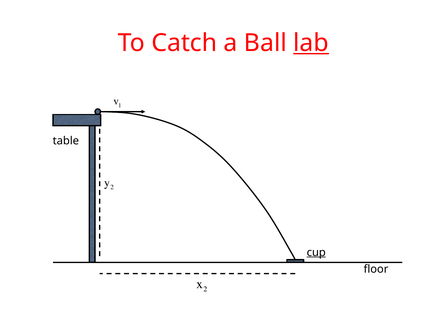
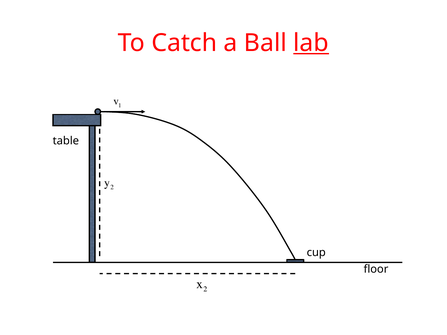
cup underline: present -> none (316, 253)
